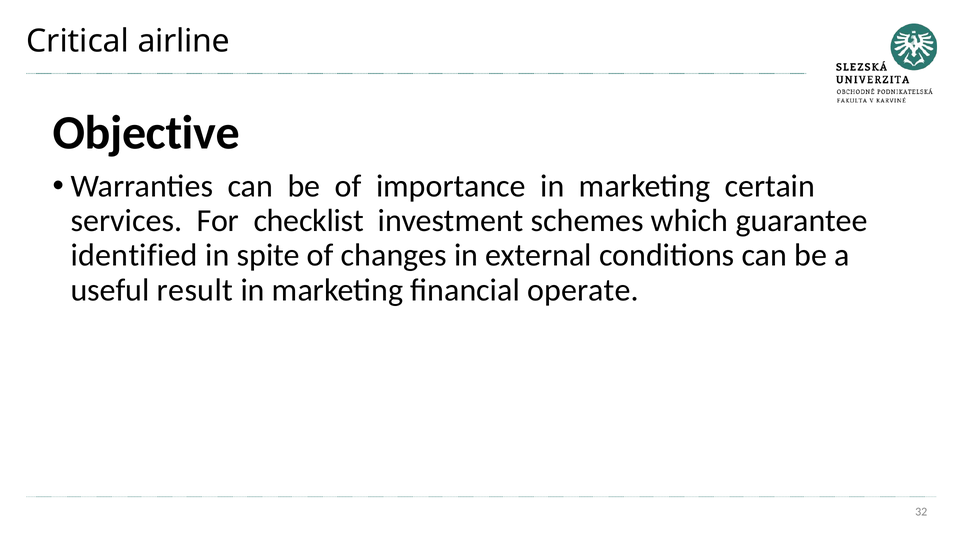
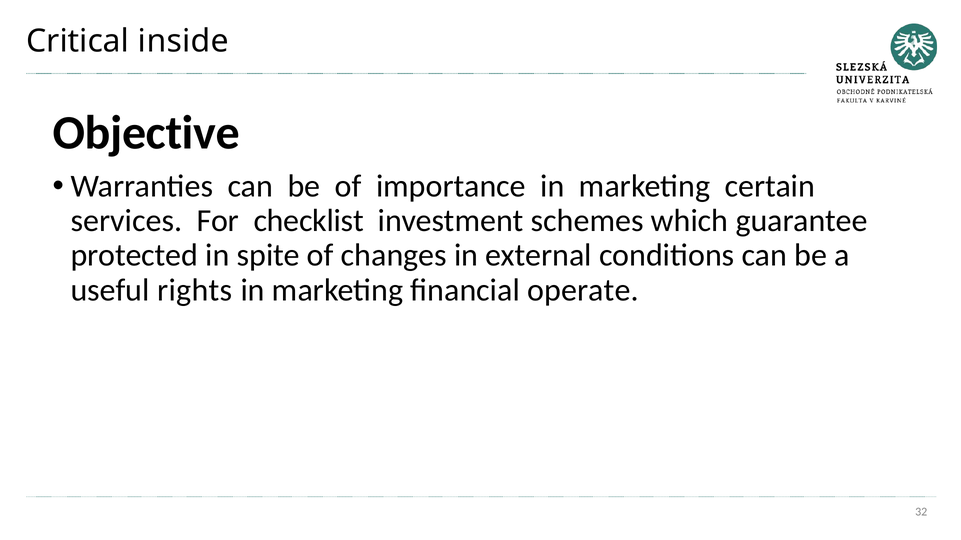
airline: airline -> inside (183, 41)
identified: identified -> protected (134, 256)
result: result -> rights (195, 290)
